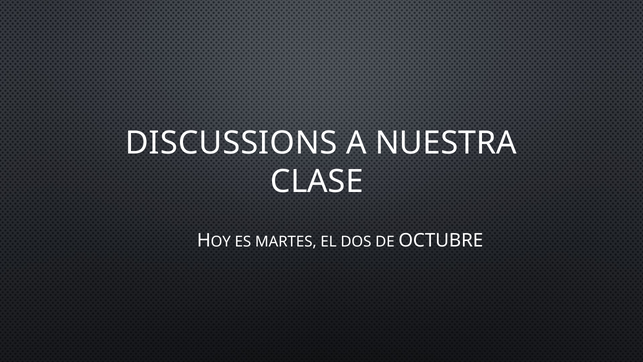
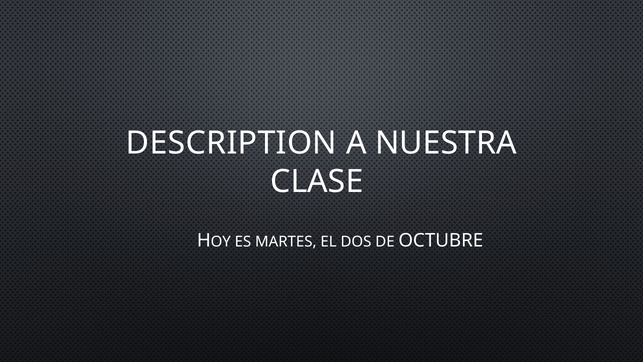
DISCUSSIONS: DISCUSSIONS -> DESCRIPTION (231, 143)
